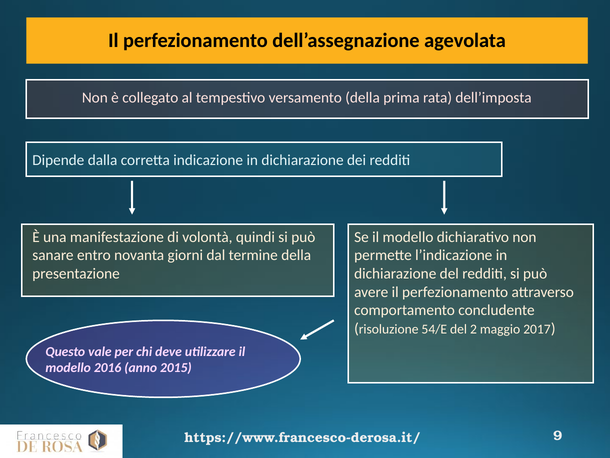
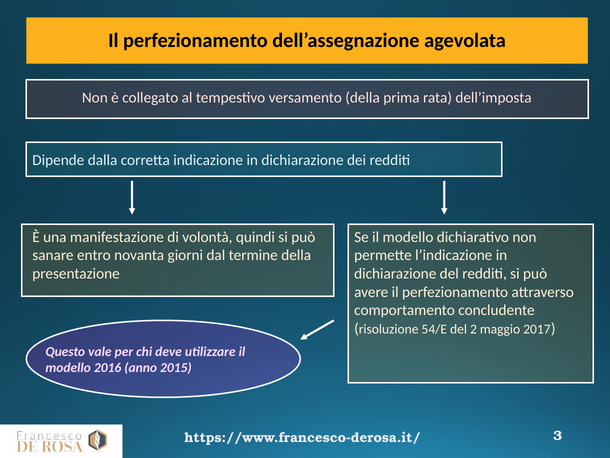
9: 9 -> 3 (558, 435)
